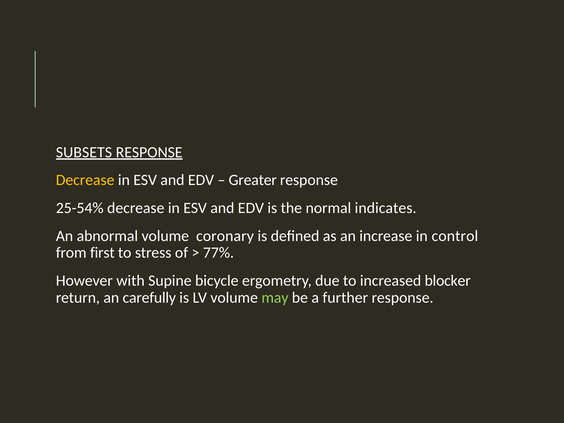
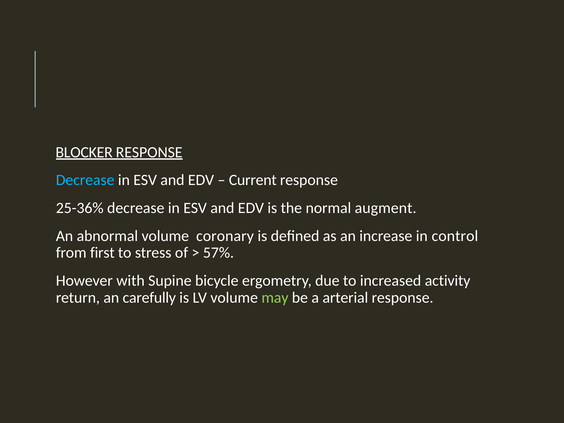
SUBSETS: SUBSETS -> BLOCKER (84, 152)
Decrease colour: yellow -> light blue (85, 180)
Greater: Greater -> Current (253, 180)
25-54%: 25-54% -> 25-36% (80, 208)
indicates: indicates -> augment (386, 208)
77%: 77% -> 57% (218, 253)
blocker: blocker -> activity (448, 281)
further: further -> arterial (345, 298)
